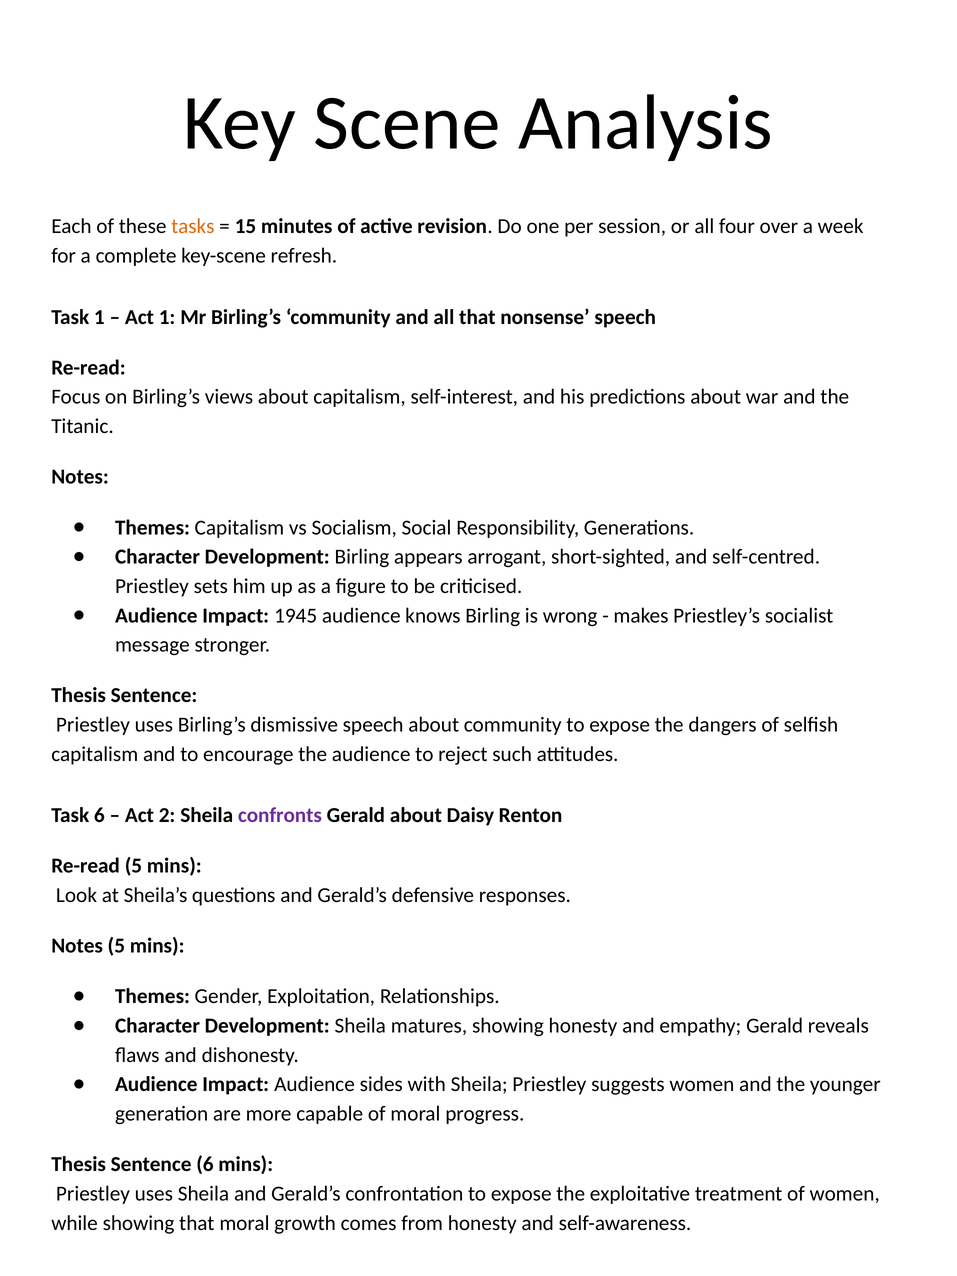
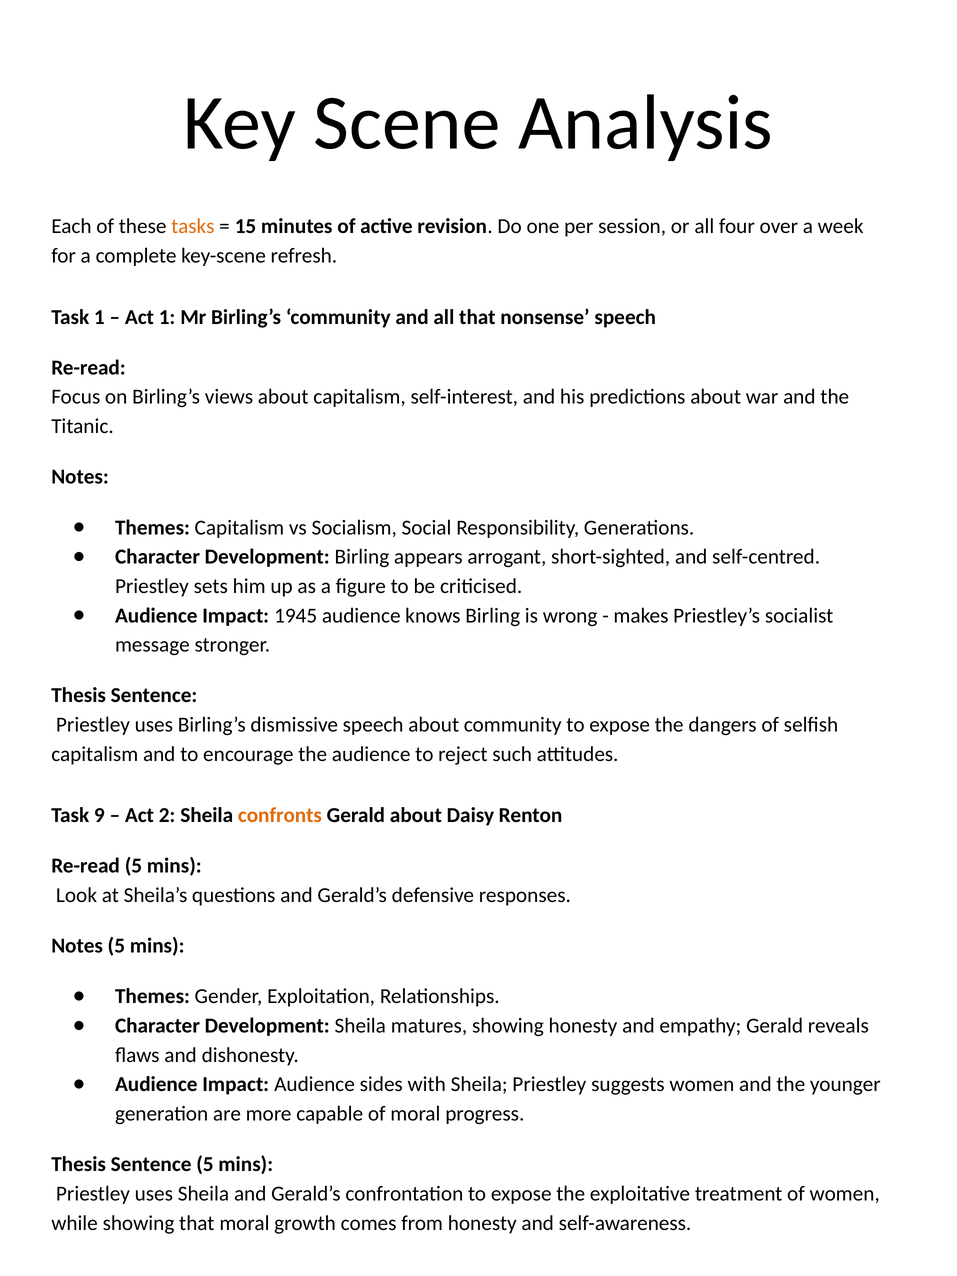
Task 6: 6 -> 9 (99, 815)
confronts colour: purple -> orange (280, 815)
Sentence 6: 6 -> 5 (205, 1164)
